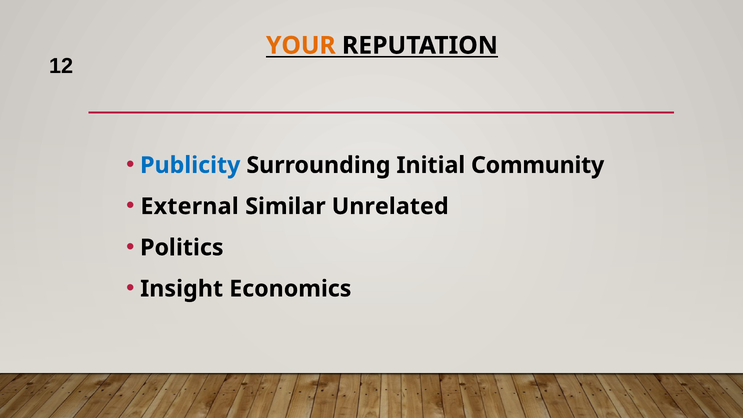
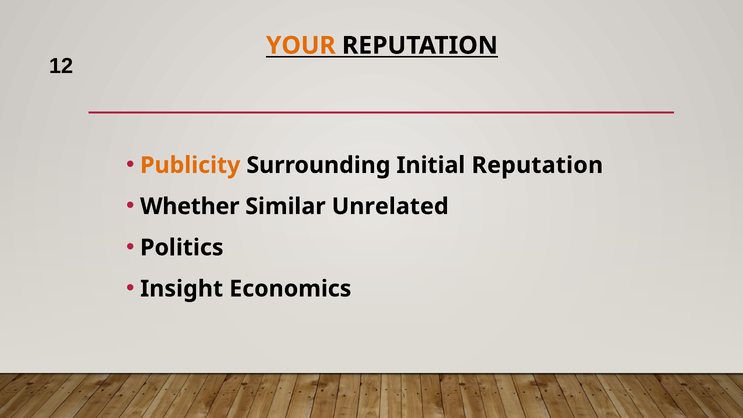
Publicity colour: blue -> orange (190, 165)
Initial Community: Community -> Reputation (537, 165)
External: External -> Whether (190, 206)
